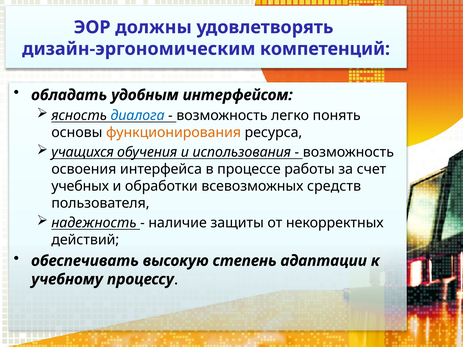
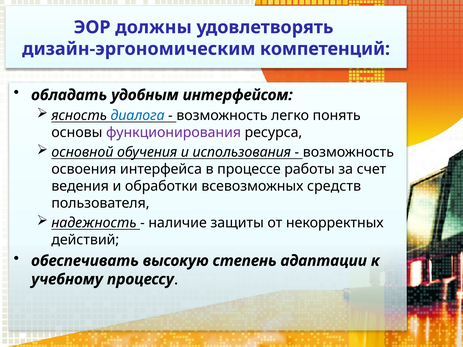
функционирования colour: orange -> purple (174, 133)
учащихся: учащихся -> основной (82, 152)
учебных: учебных -> ведения (80, 186)
